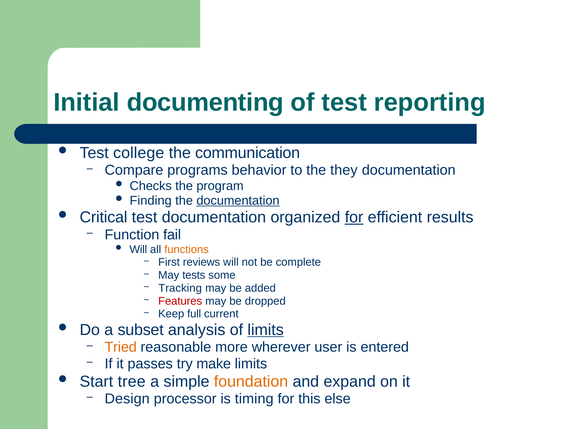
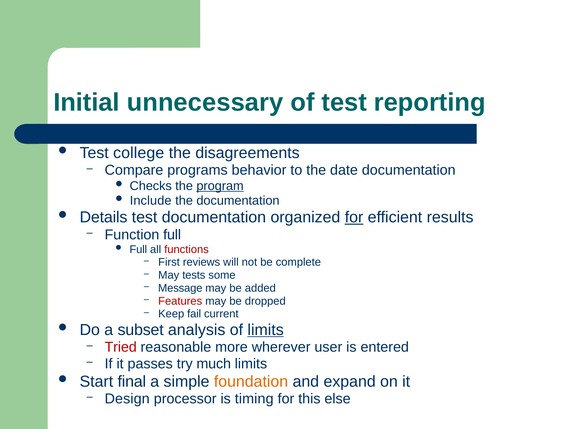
documenting: documenting -> unnecessary (205, 102)
communication: communication -> disagreements (248, 153)
they: they -> date (344, 170)
program underline: none -> present (220, 186)
Finding: Finding -> Include (151, 201)
documentation underline: present -> none (238, 201)
Critical: Critical -> Details (104, 217)
Function fail: fail -> full (172, 235)
Will: Will -> Full (138, 249)
functions colour: orange -> red (187, 249)
Tracking: Tracking -> Message (180, 288)
full: full -> fail (194, 314)
Tried colour: orange -> red (121, 347)
make: make -> much (214, 364)
tree: tree -> final (132, 381)
